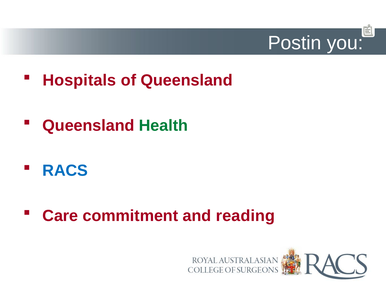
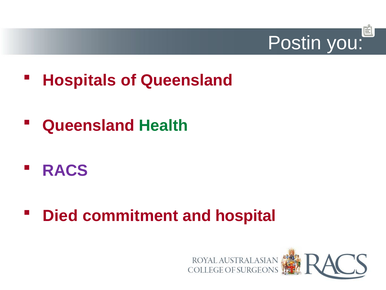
RACS colour: blue -> purple (65, 170)
Care: Care -> Died (60, 215)
reading: reading -> hospital (246, 215)
